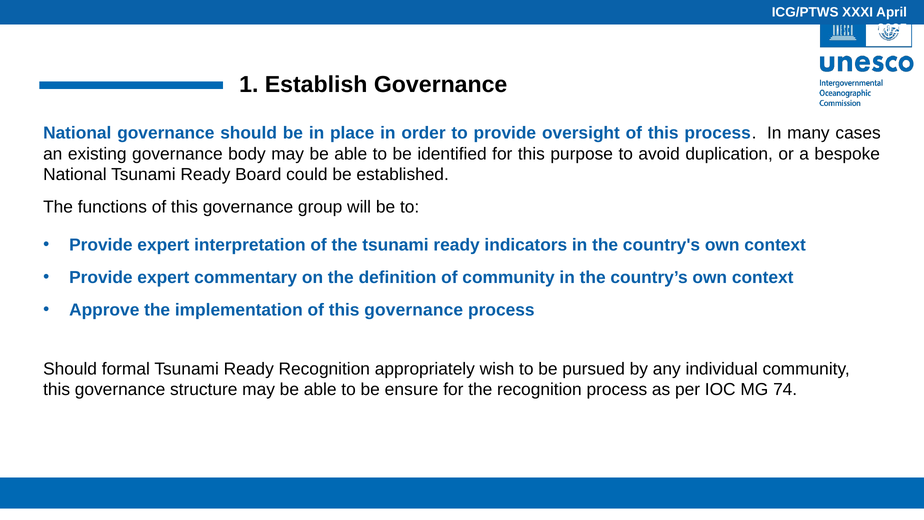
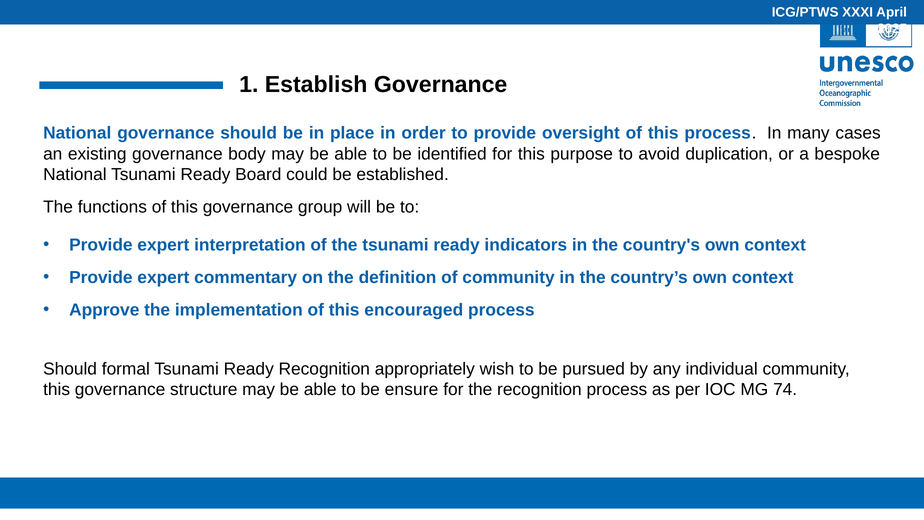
implementation of this governance: governance -> encouraged (414, 310)
